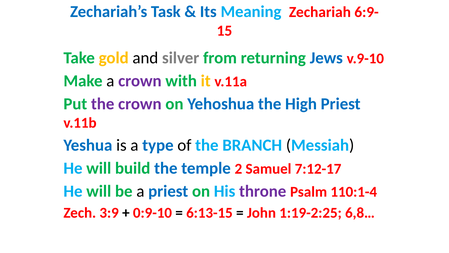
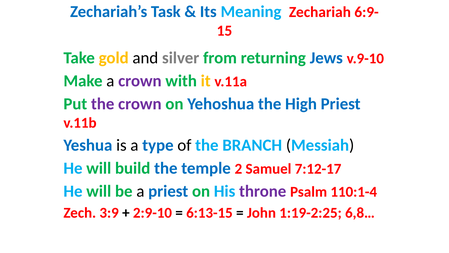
0:9-10: 0:9-10 -> 2:9-10 (152, 213)
